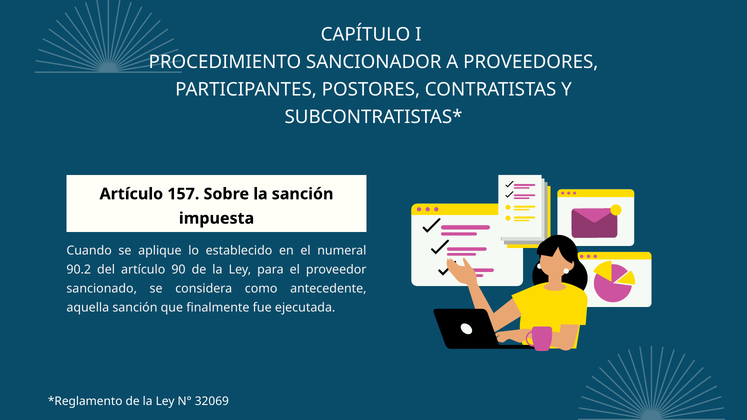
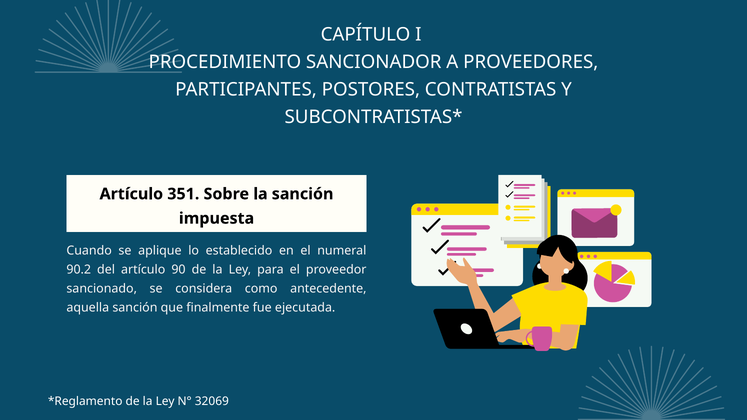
157: 157 -> 351 (183, 194)
